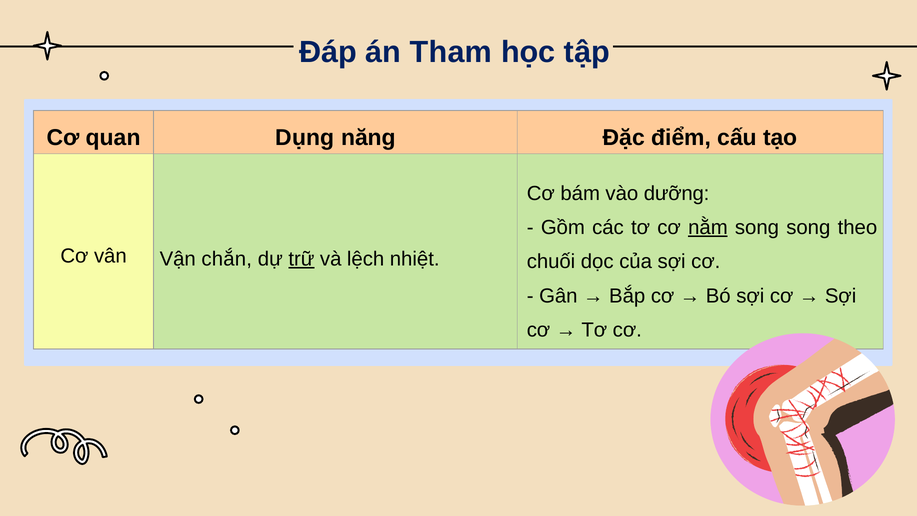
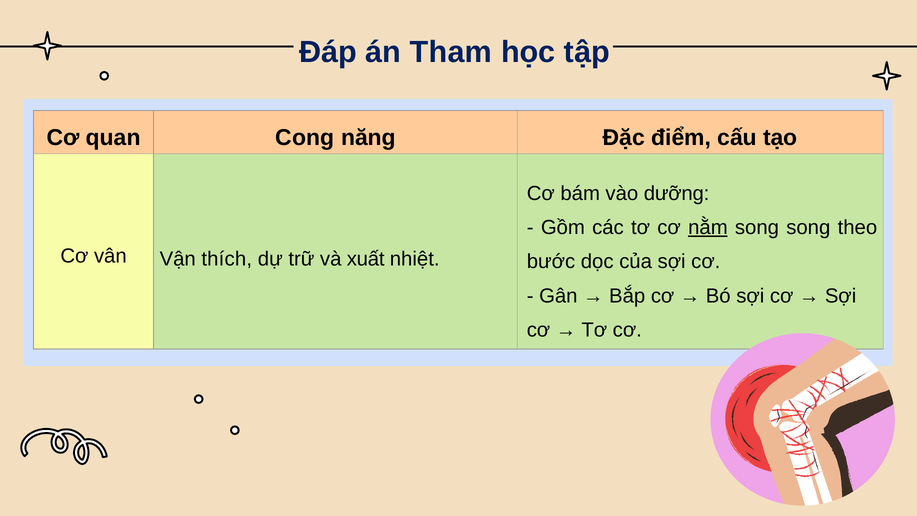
Dụng: Dụng -> Cong (305, 138)
chắn: chắn -> thích (227, 259)
trữ underline: present -> none (301, 259)
lệch: lệch -> xuất (366, 259)
chuối: chuối -> bước (551, 262)
